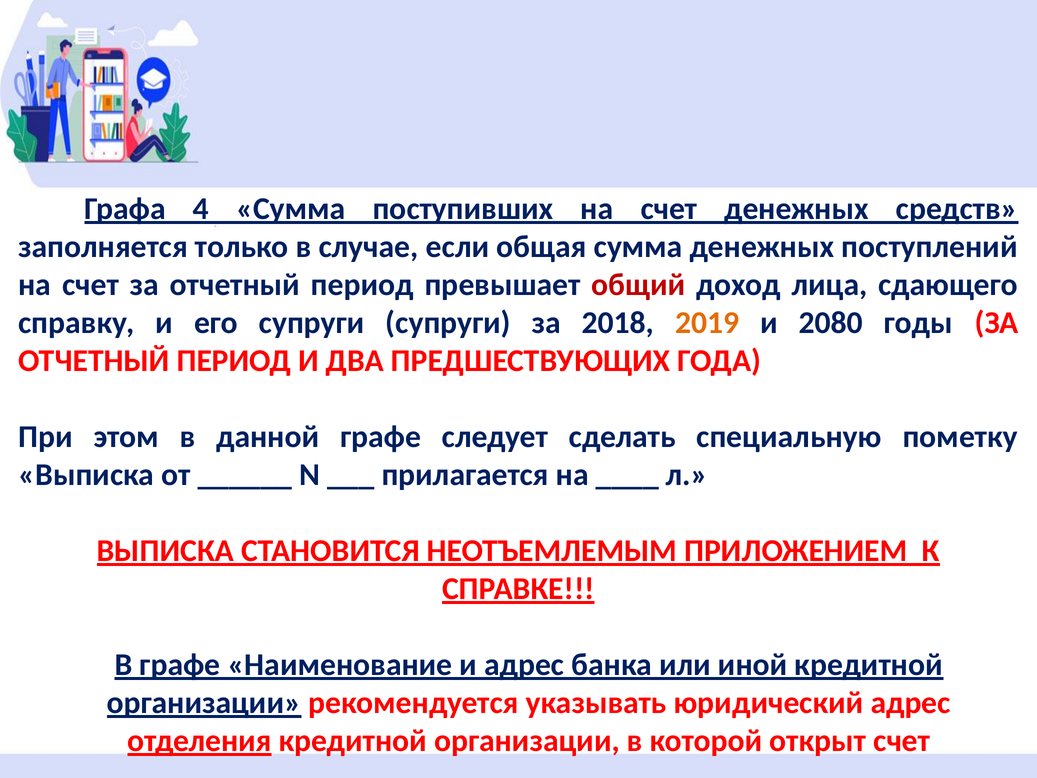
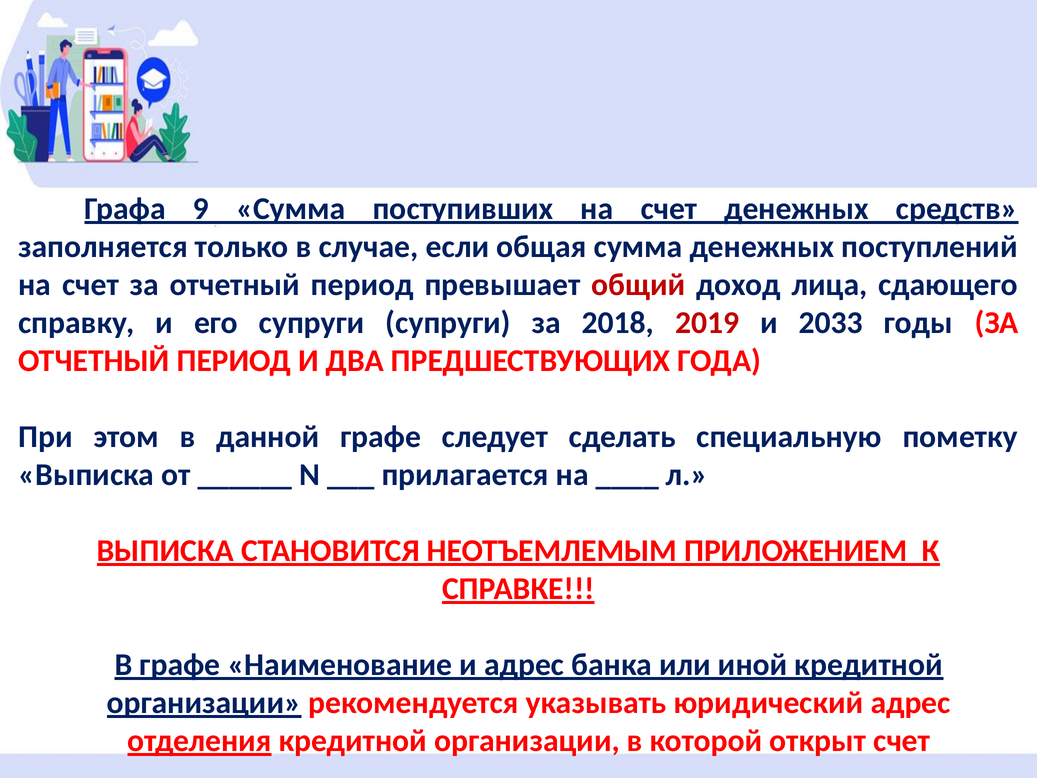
4: 4 -> 9 (201, 209)
2019 colour: orange -> red (707, 323)
2080: 2080 -> 2033 (831, 323)
